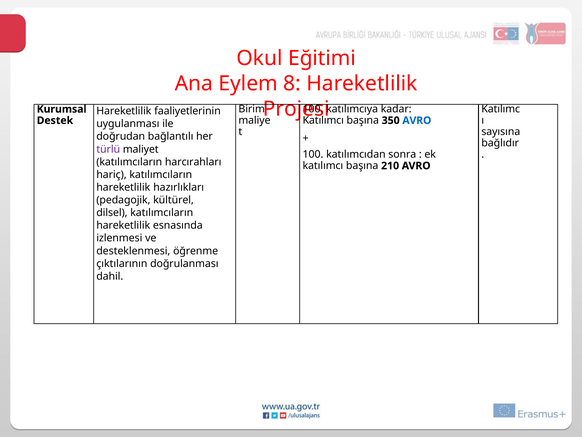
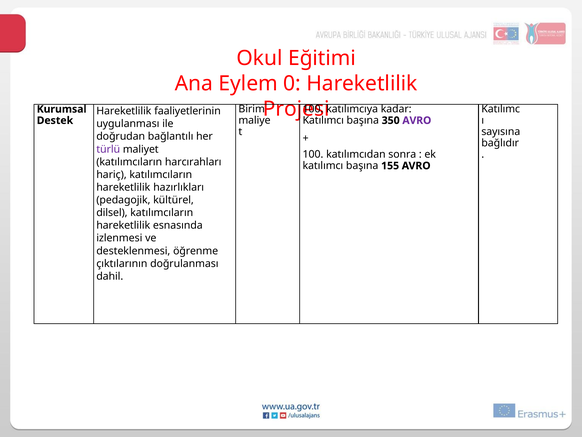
8: 8 -> 0 (292, 83)
AVRO colour: blue -> purple (417, 120)
210: 210 -> 155 (390, 166)
